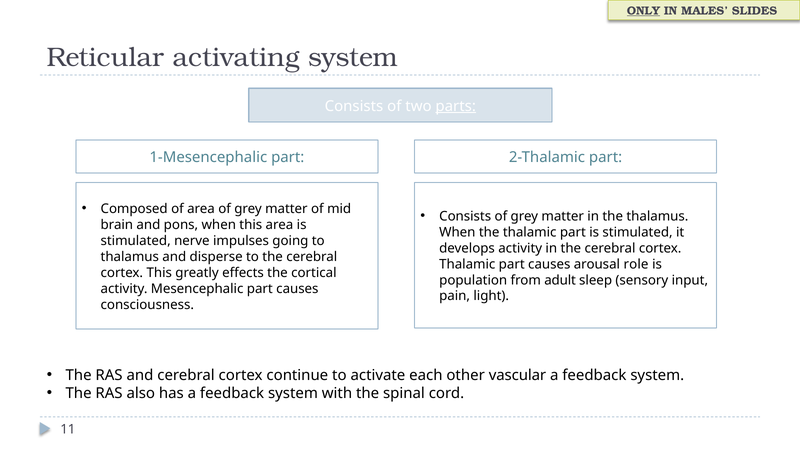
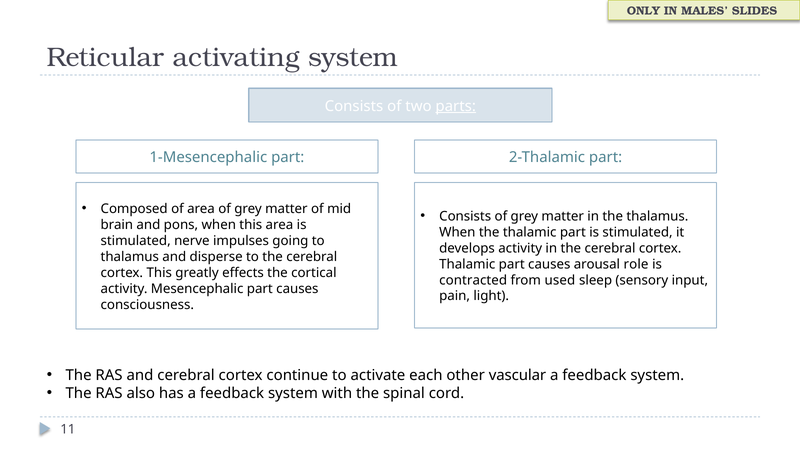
ONLY underline: present -> none (643, 11)
population: population -> contracted (473, 280)
adult: adult -> used (560, 280)
